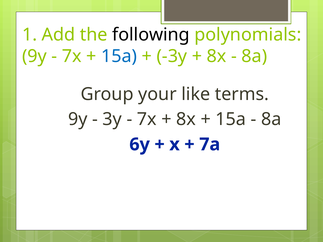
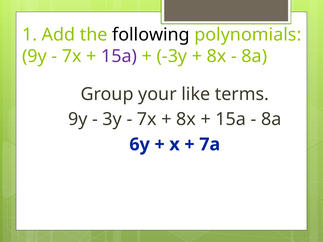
15a colour: blue -> purple (119, 56)
